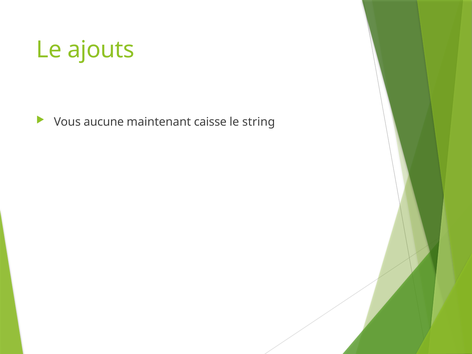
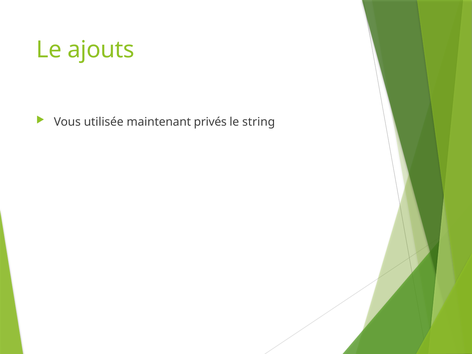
aucune: aucune -> utilisée (104, 122)
caisse: caisse -> privés (210, 122)
